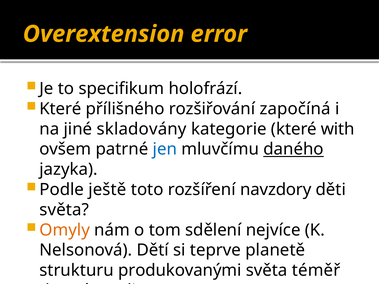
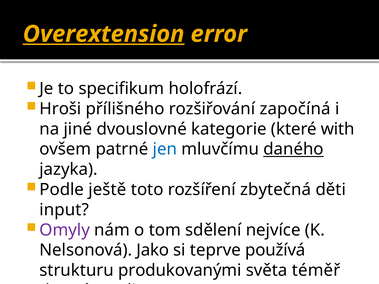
Overextension underline: none -> present (104, 34)
Které: Které -> Hroši (60, 109)
skladovány: skladovány -> dvouslovné (142, 129)
navzdory: navzdory -> zbytečná (276, 190)
světa: světa -> input (64, 210)
Omyly colour: orange -> purple (65, 230)
Dětí: Dětí -> Jako (153, 250)
planetě: planetě -> používá (275, 250)
